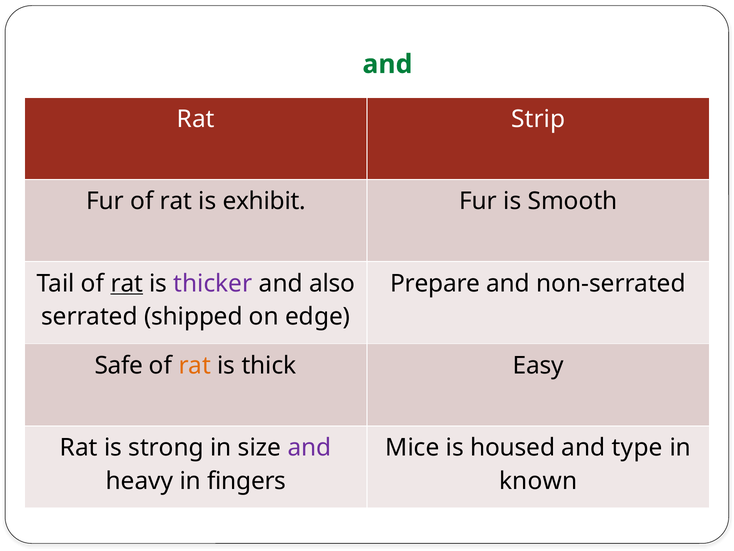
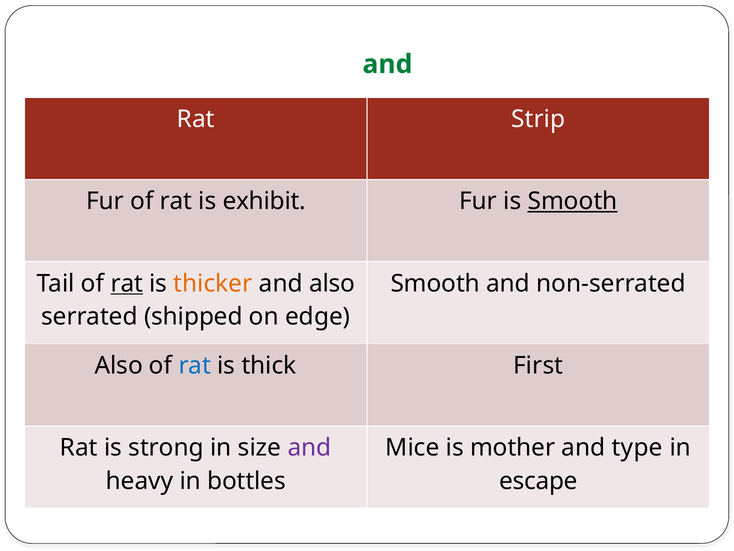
Smooth underline: none -> present (573, 201)
thicker colour: purple -> orange (213, 283)
Prepare: Prepare -> Smooth (435, 283)
Safe: Safe -> Also (119, 365)
rat colour: orange -> blue (195, 365)
Easy: Easy -> First (538, 365)
housed: housed -> mother (513, 447)
fingers: fingers -> bottles (247, 481)
known: known -> escape (538, 481)
